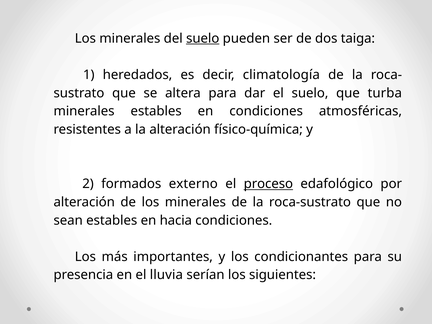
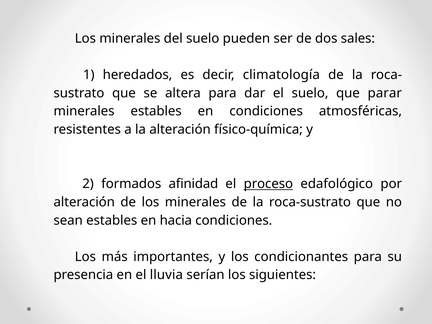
suelo underline: present -> none (203, 38)
taiga: taiga -> sales (358, 38)
turba: turba -> parar (385, 93)
externo: externo -> afinidad (193, 184)
